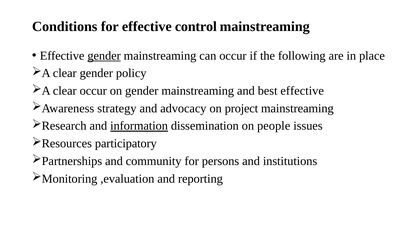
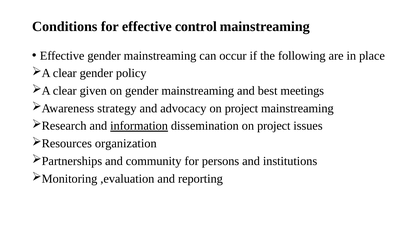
gender underline: present -> none (104, 56)
clear occur: occur -> given (93, 91)
best effective: effective -> meetings (302, 91)
dissemination on people: people -> project (274, 126)
participatory: participatory -> organization (126, 144)
